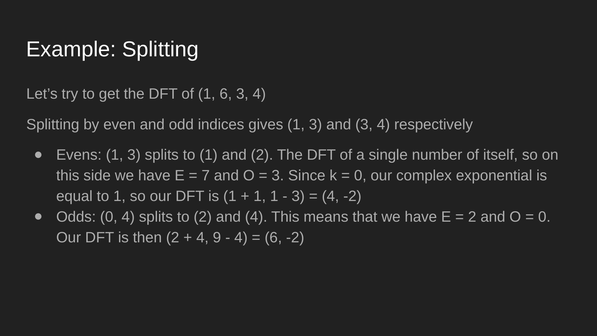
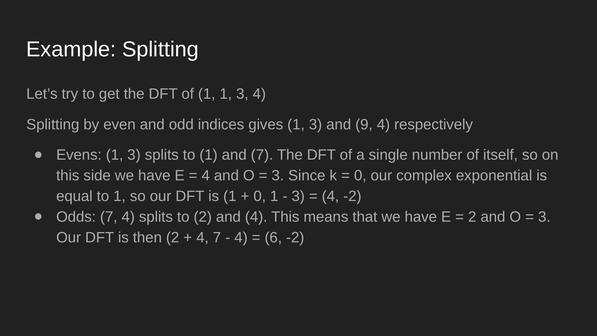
1 6: 6 -> 1 (226, 94)
and 3: 3 -> 9 (364, 124)
and 2: 2 -> 7 (262, 155)
7: 7 -> 4 (206, 176)
1: 1 -> 0 (260, 196)
Odds 0: 0 -> 7 (109, 217)
0: 0 -> 3 (544, 217)
4 9: 9 -> 7 (217, 237)
